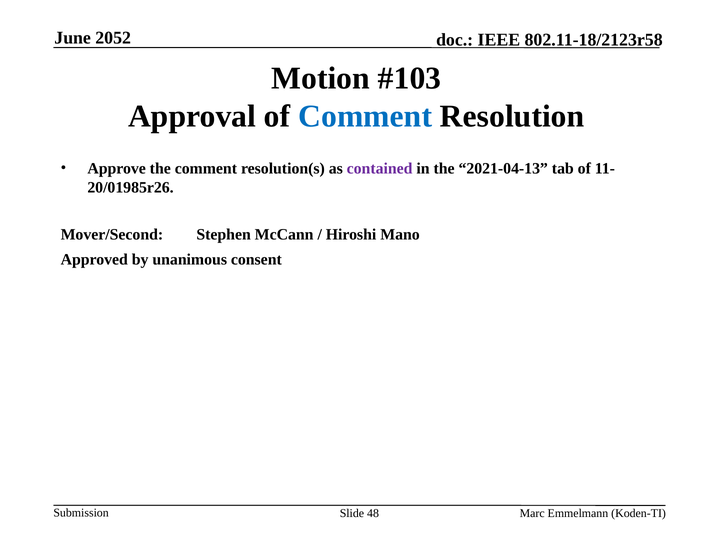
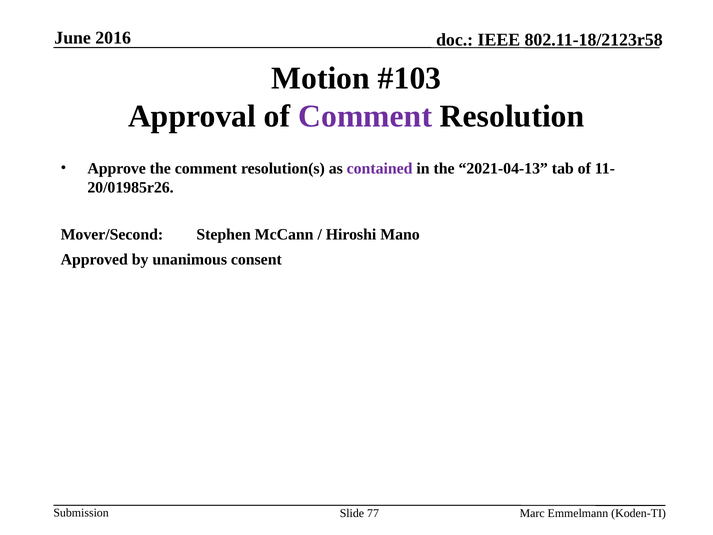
2052: 2052 -> 2016 (113, 38)
Comment colour: blue -> purple (365, 116)
48: 48 -> 77 (373, 513)
